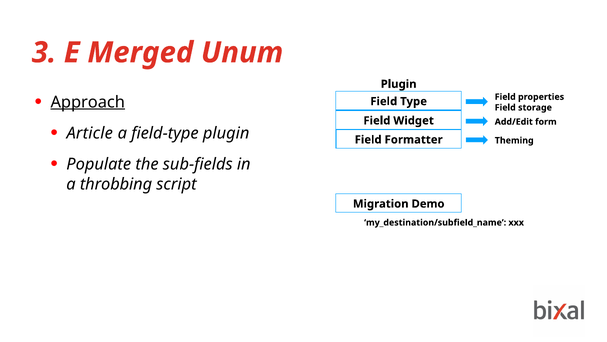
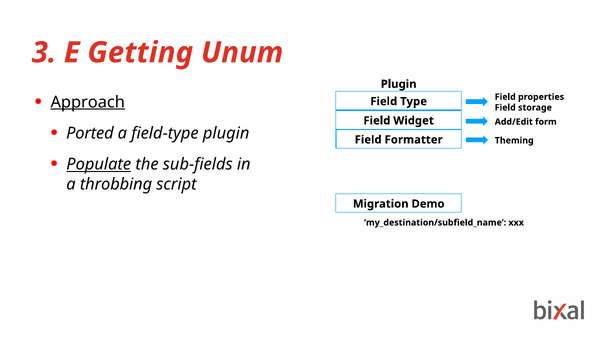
Merged: Merged -> Getting (140, 53)
Article: Article -> Ported (90, 133)
Populate underline: none -> present (99, 164)
